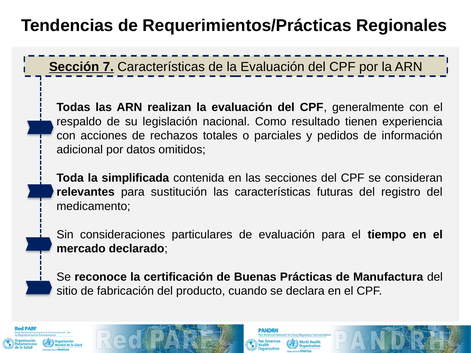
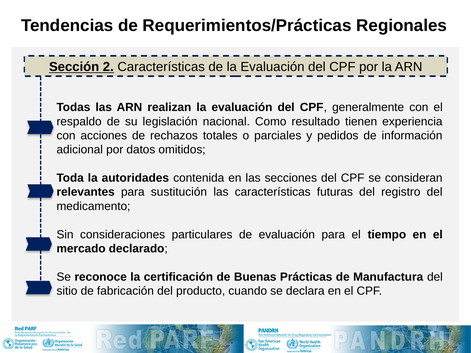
7: 7 -> 2 (108, 67)
simplificada: simplificada -> autoridades (135, 178)
